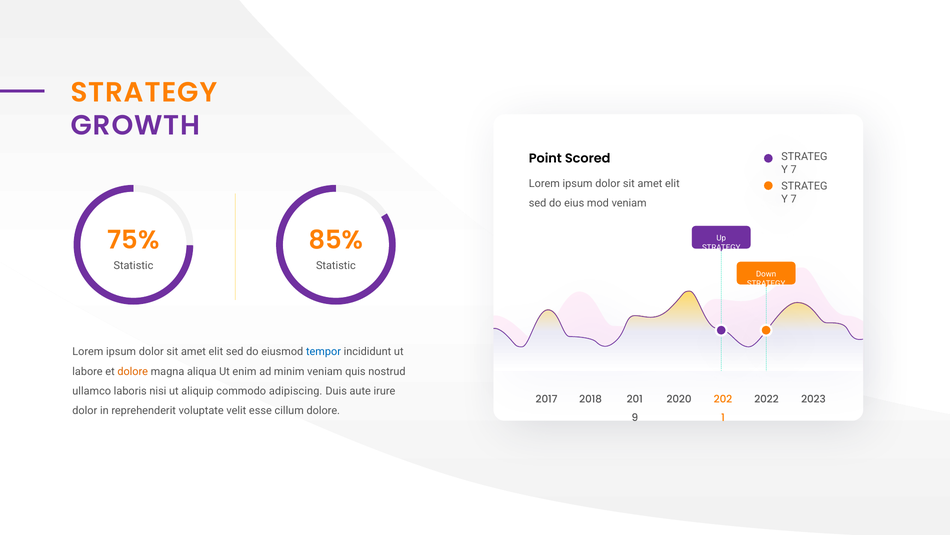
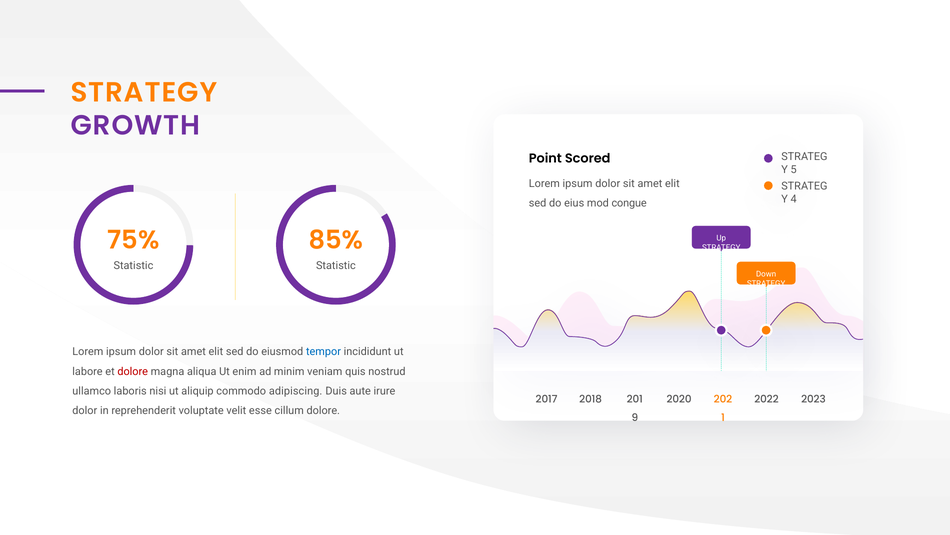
7: 7 -> 5 (794, 170)
7: 7 -> 4 (794, 199)
mod veniam: veniam -> congue (629, 203)
dolore colour: orange -> red (133, 371)
